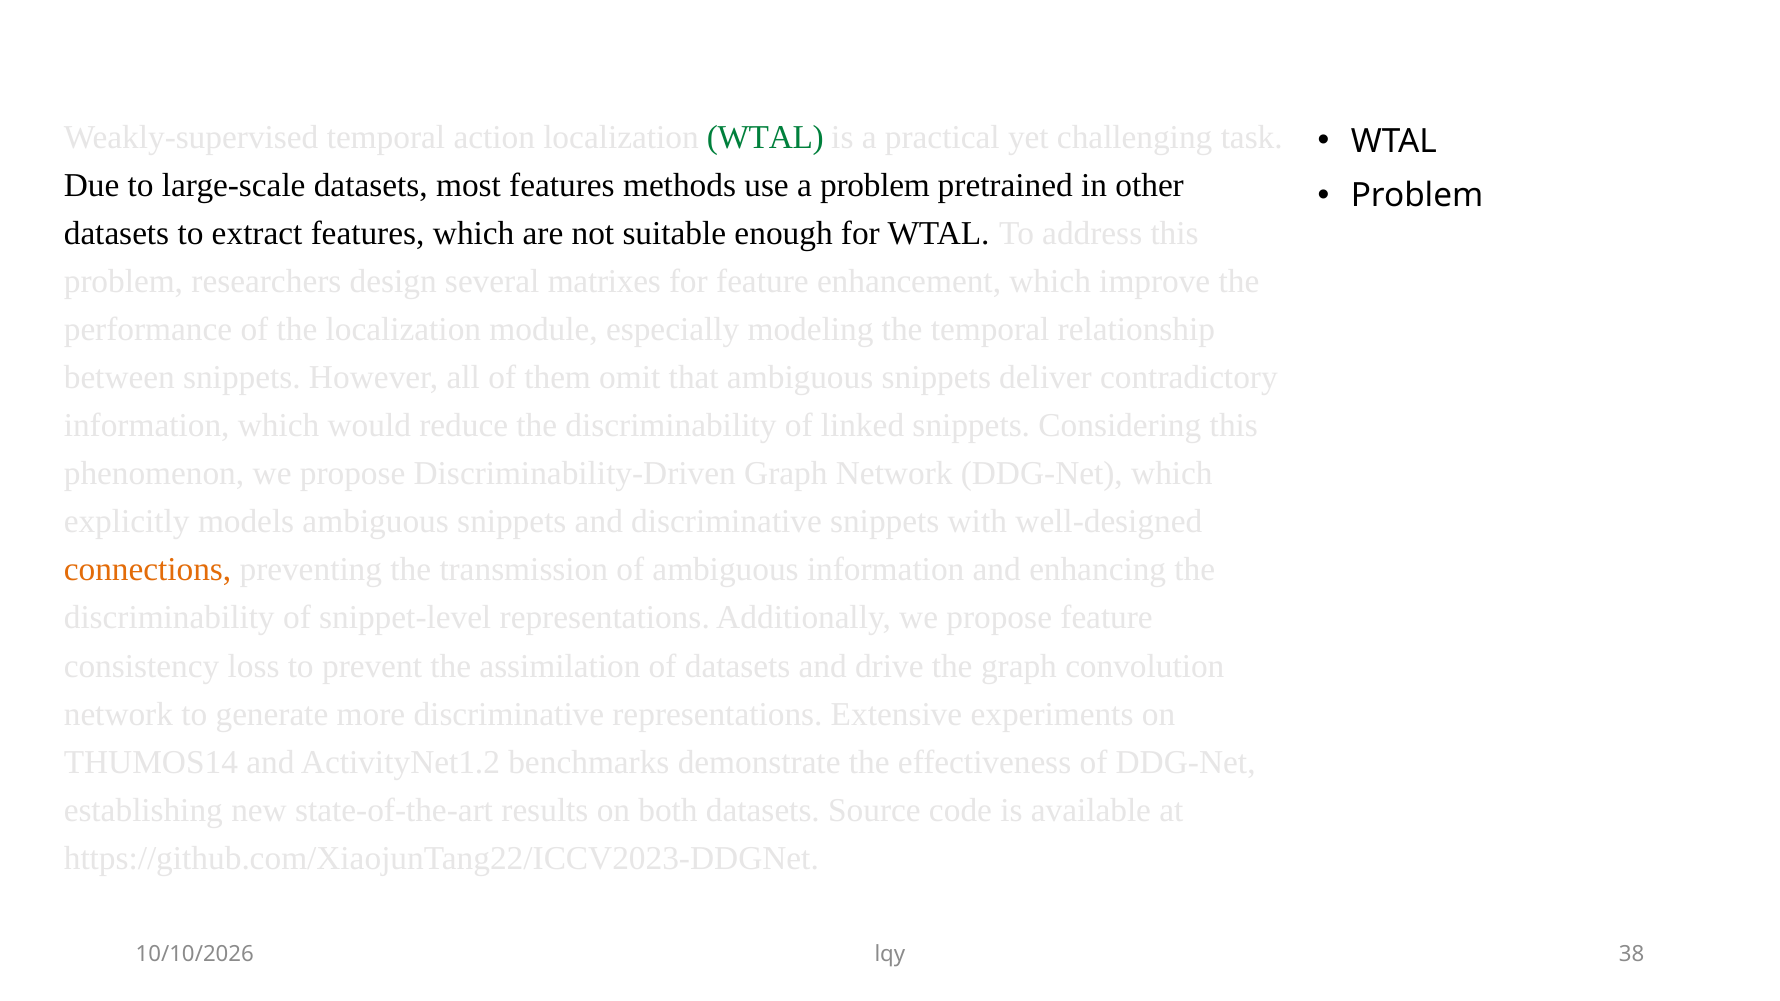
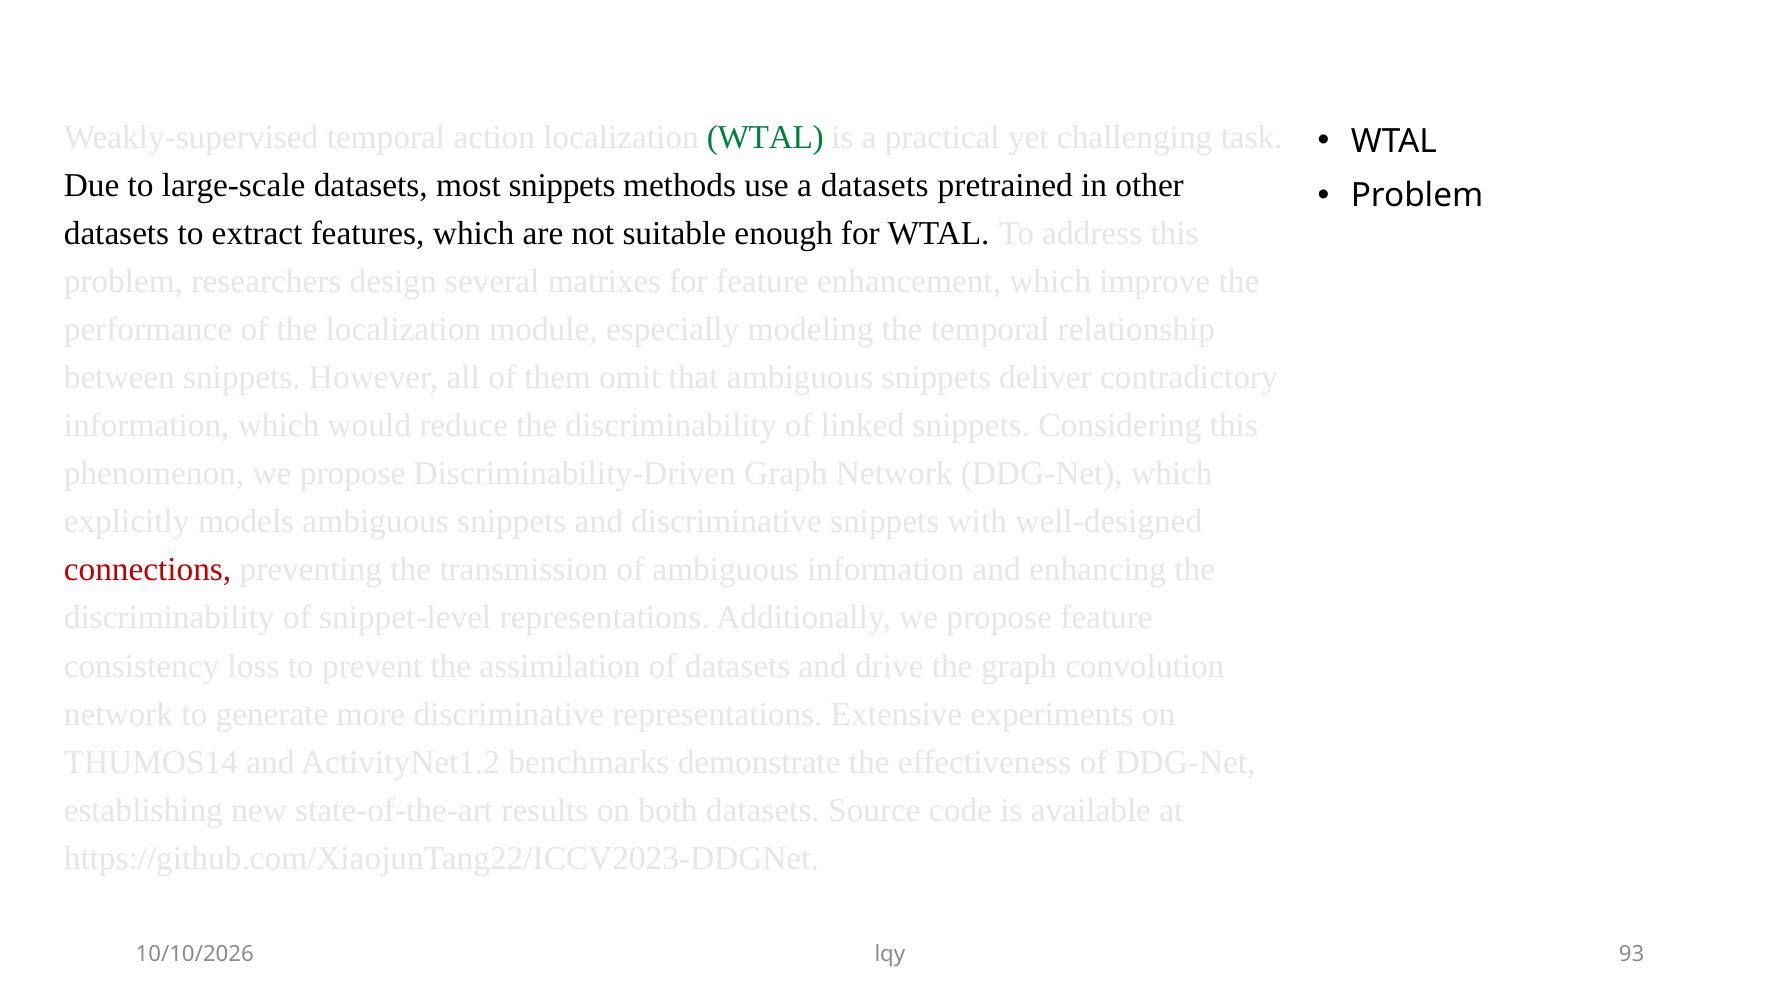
most features: features -> snippets (562, 186)
a problem: problem -> datasets (875, 186)
connections colour: orange -> red (148, 570)
38: 38 -> 93 (1632, 954)
